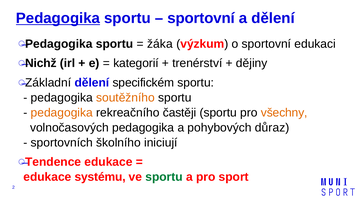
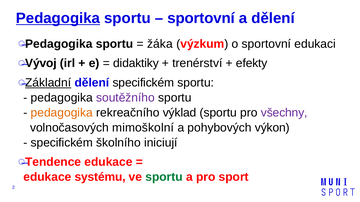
Nichž: Nichž -> Vývoj (41, 63)
kategorií: kategorií -> didaktiky (136, 63)
dějiny: dějiny -> efekty (252, 63)
Základní underline: none -> present (48, 83)
soutěžního colour: orange -> purple (125, 98)
častěji: častěji -> výklad (180, 113)
všechny colour: orange -> purple (284, 113)
volnočasových pedagogika: pedagogika -> mimoškolní (143, 128)
důraz: důraz -> výkon (272, 128)
sportovních: sportovních -> specifickém (62, 143)
